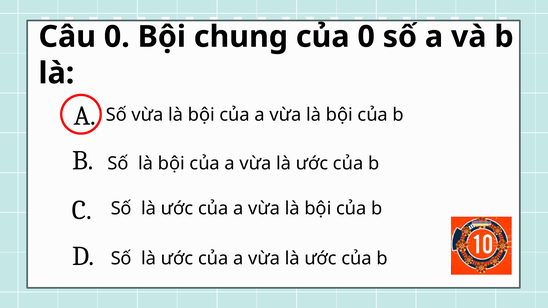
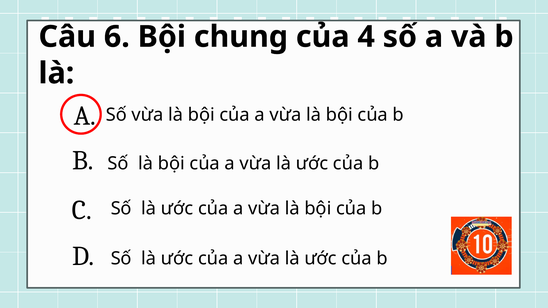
Câu 0: 0 -> 6 (117, 37)
của 0: 0 -> 4 (366, 37)
